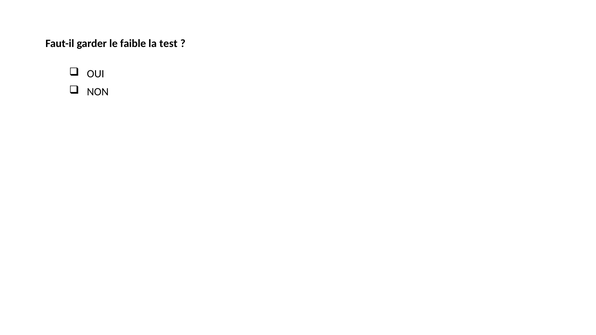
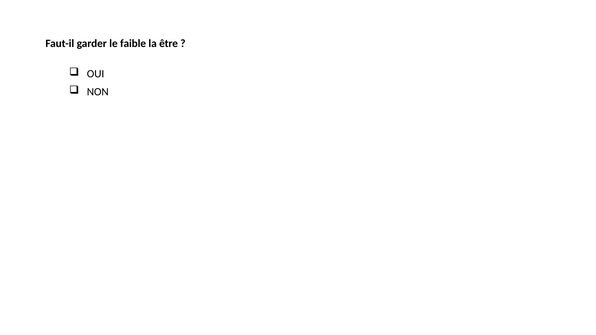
test: test -> être (169, 43)
